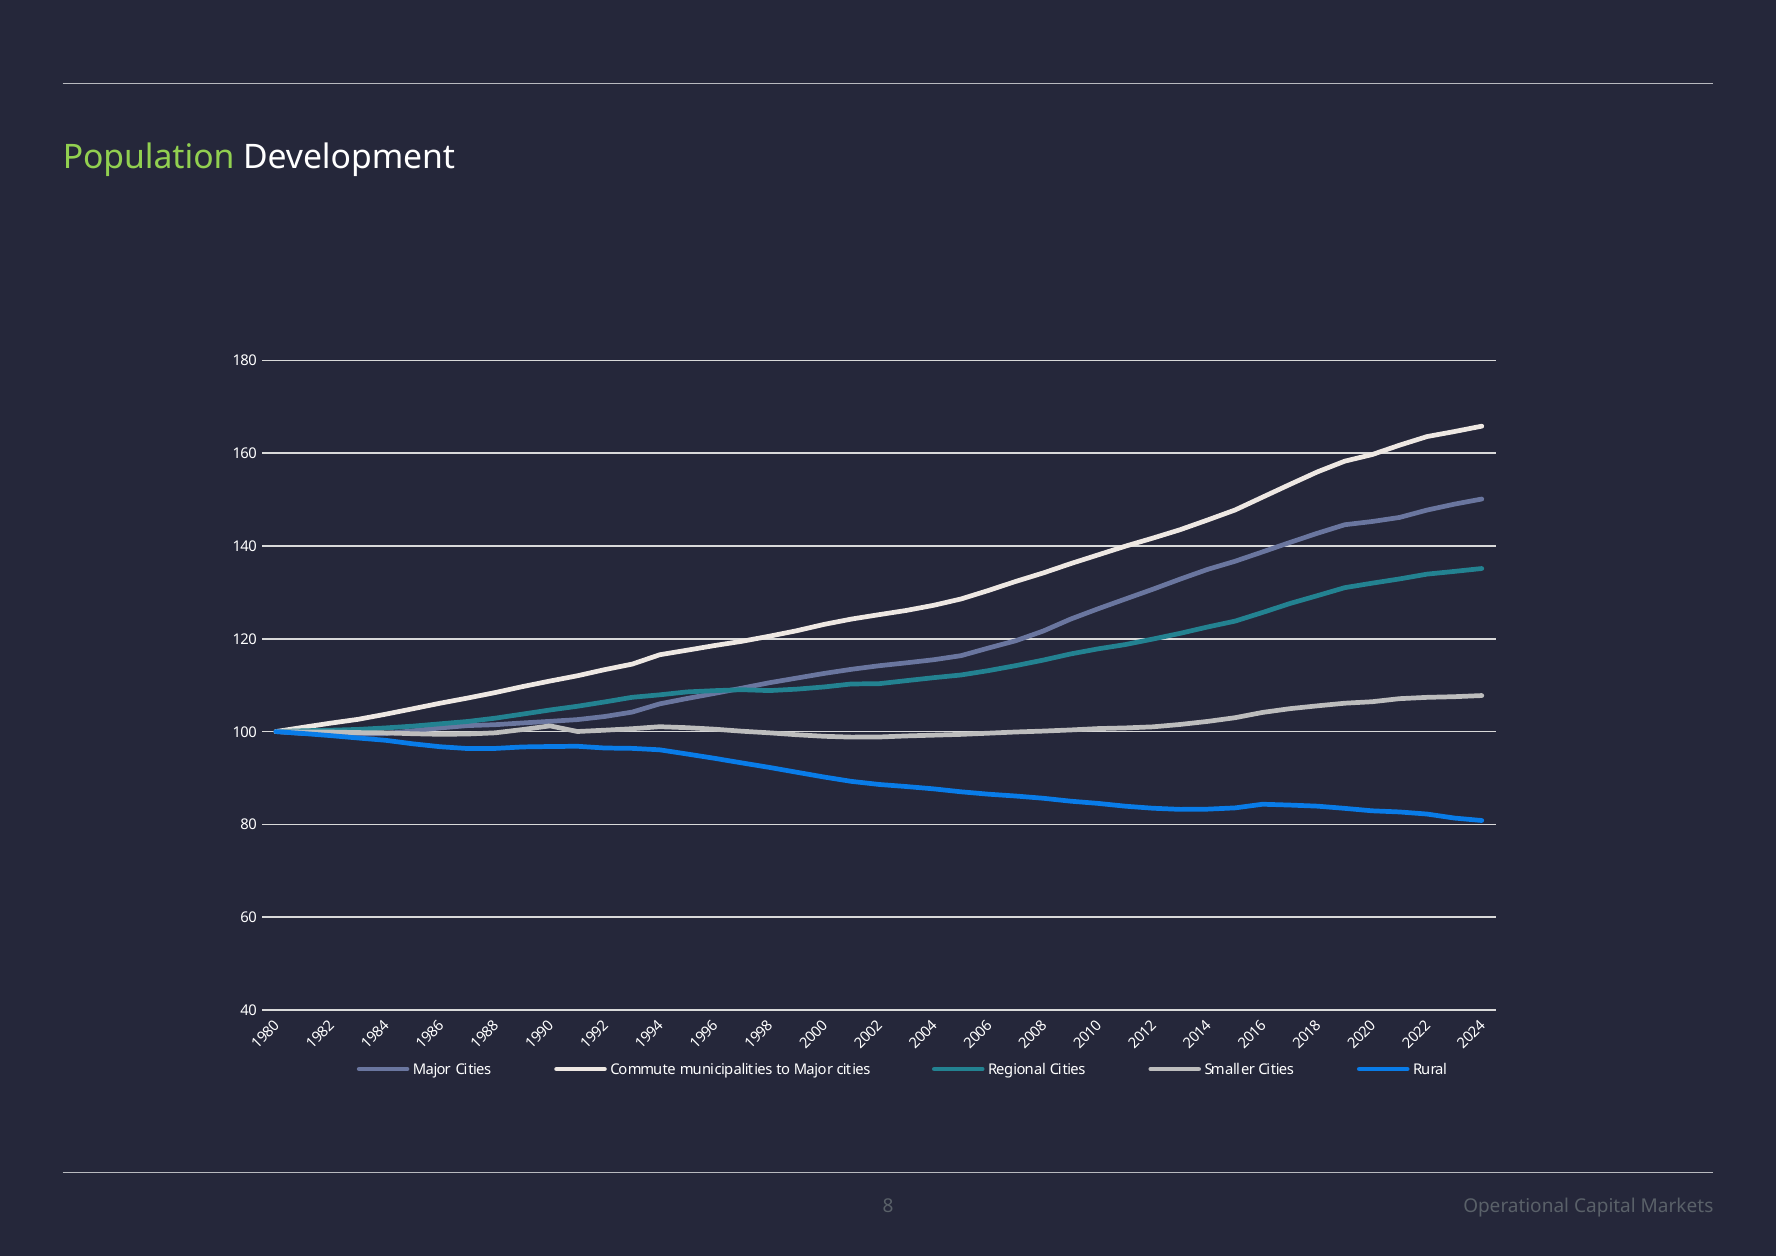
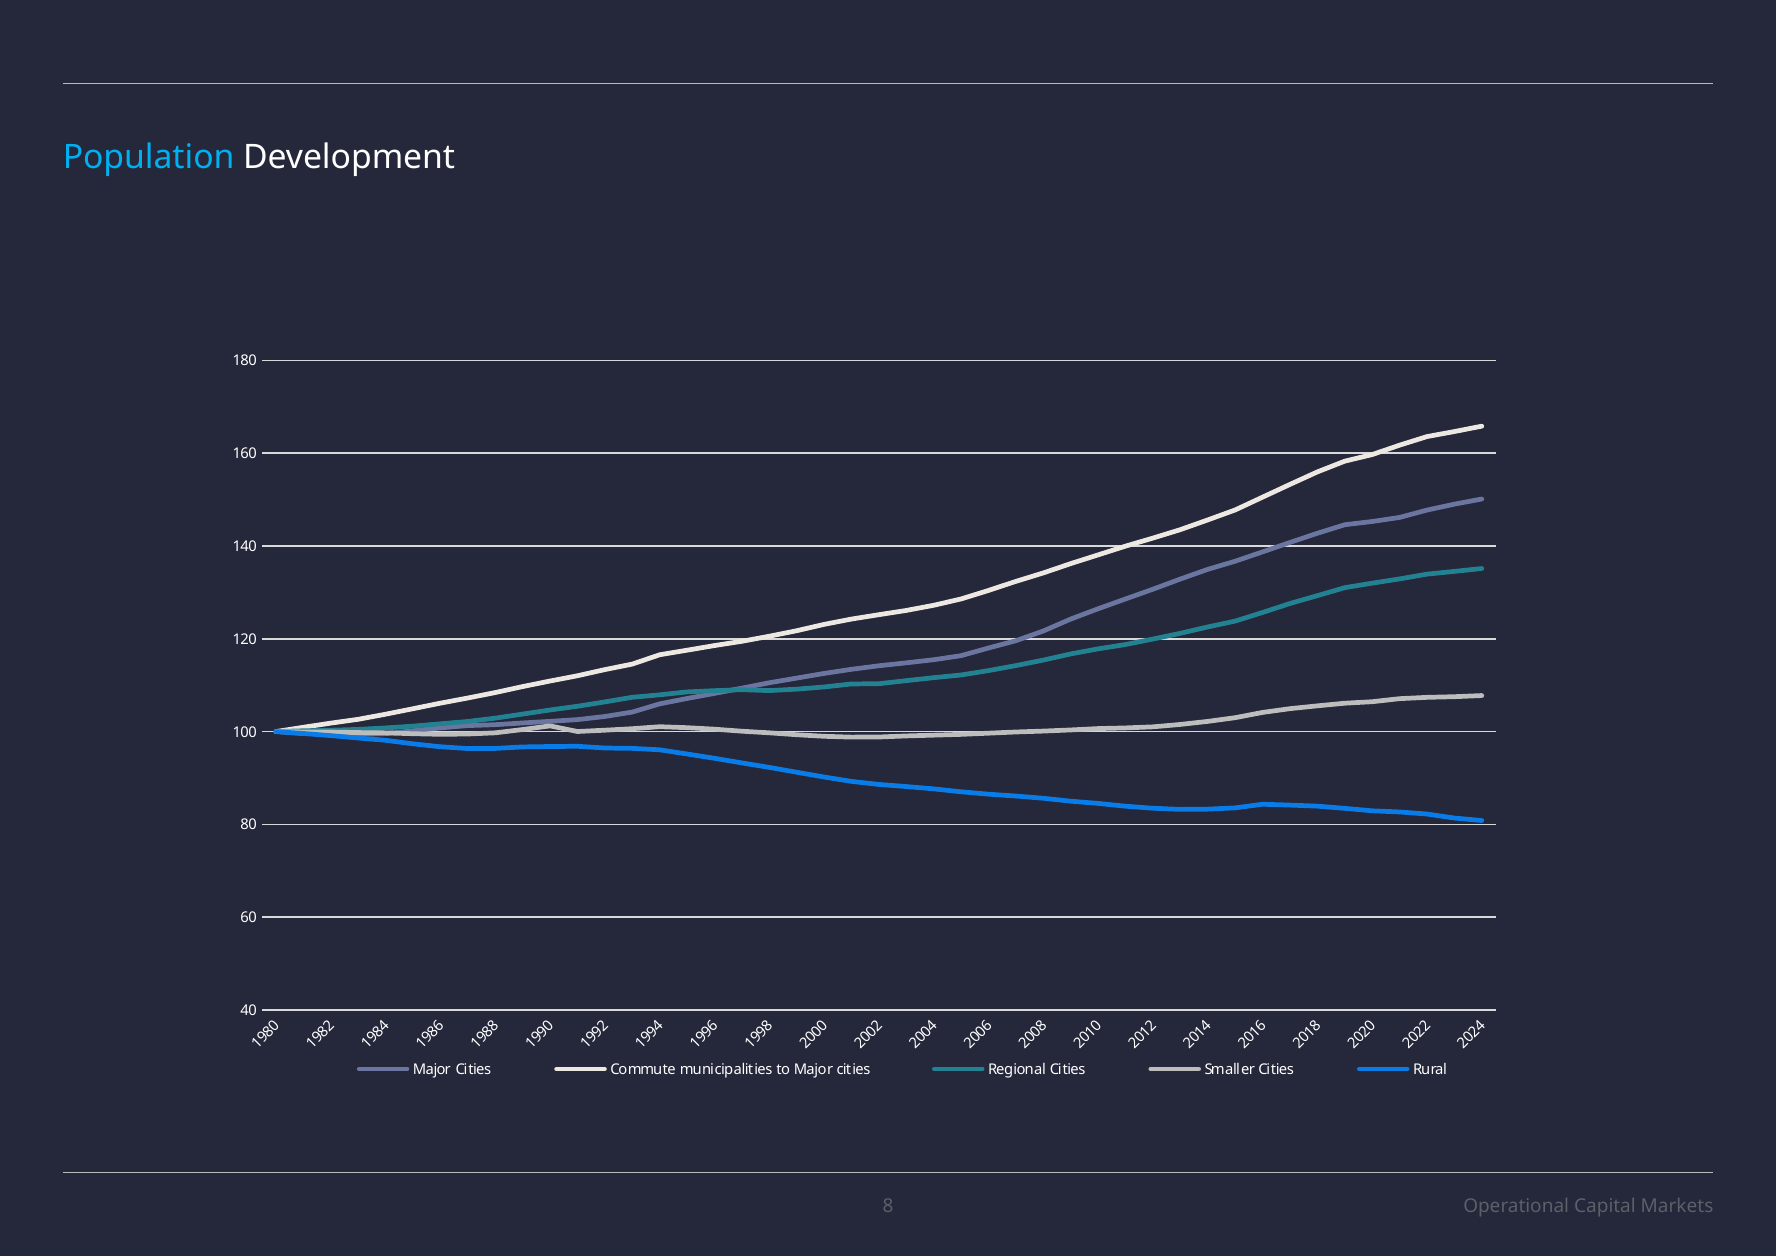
Population colour: light green -> light blue (149, 158)
